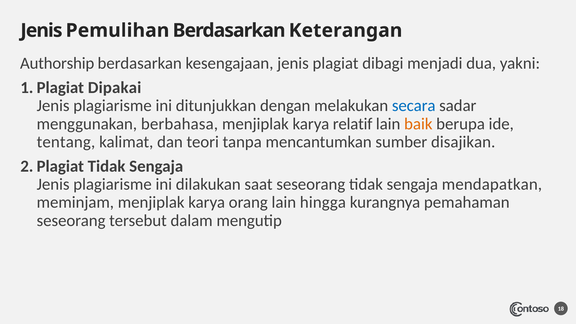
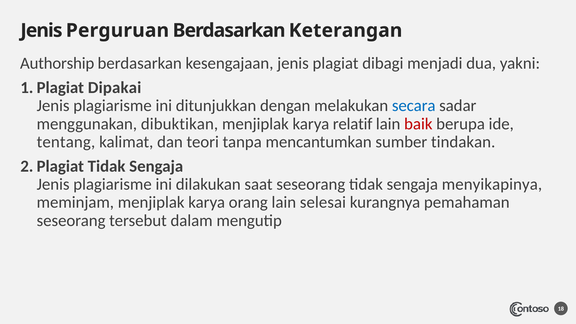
Pemulihan: Pemulihan -> Perguruan (117, 30)
berbahasa: berbahasa -> dibuktikan (180, 124)
baik colour: orange -> red (418, 124)
disajikan: disajikan -> tindakan (463, 142)
mendapatkan: mendapatkan -> menyikapinya (492, 184)
hingga: hingga -> selesai (323, 202)
